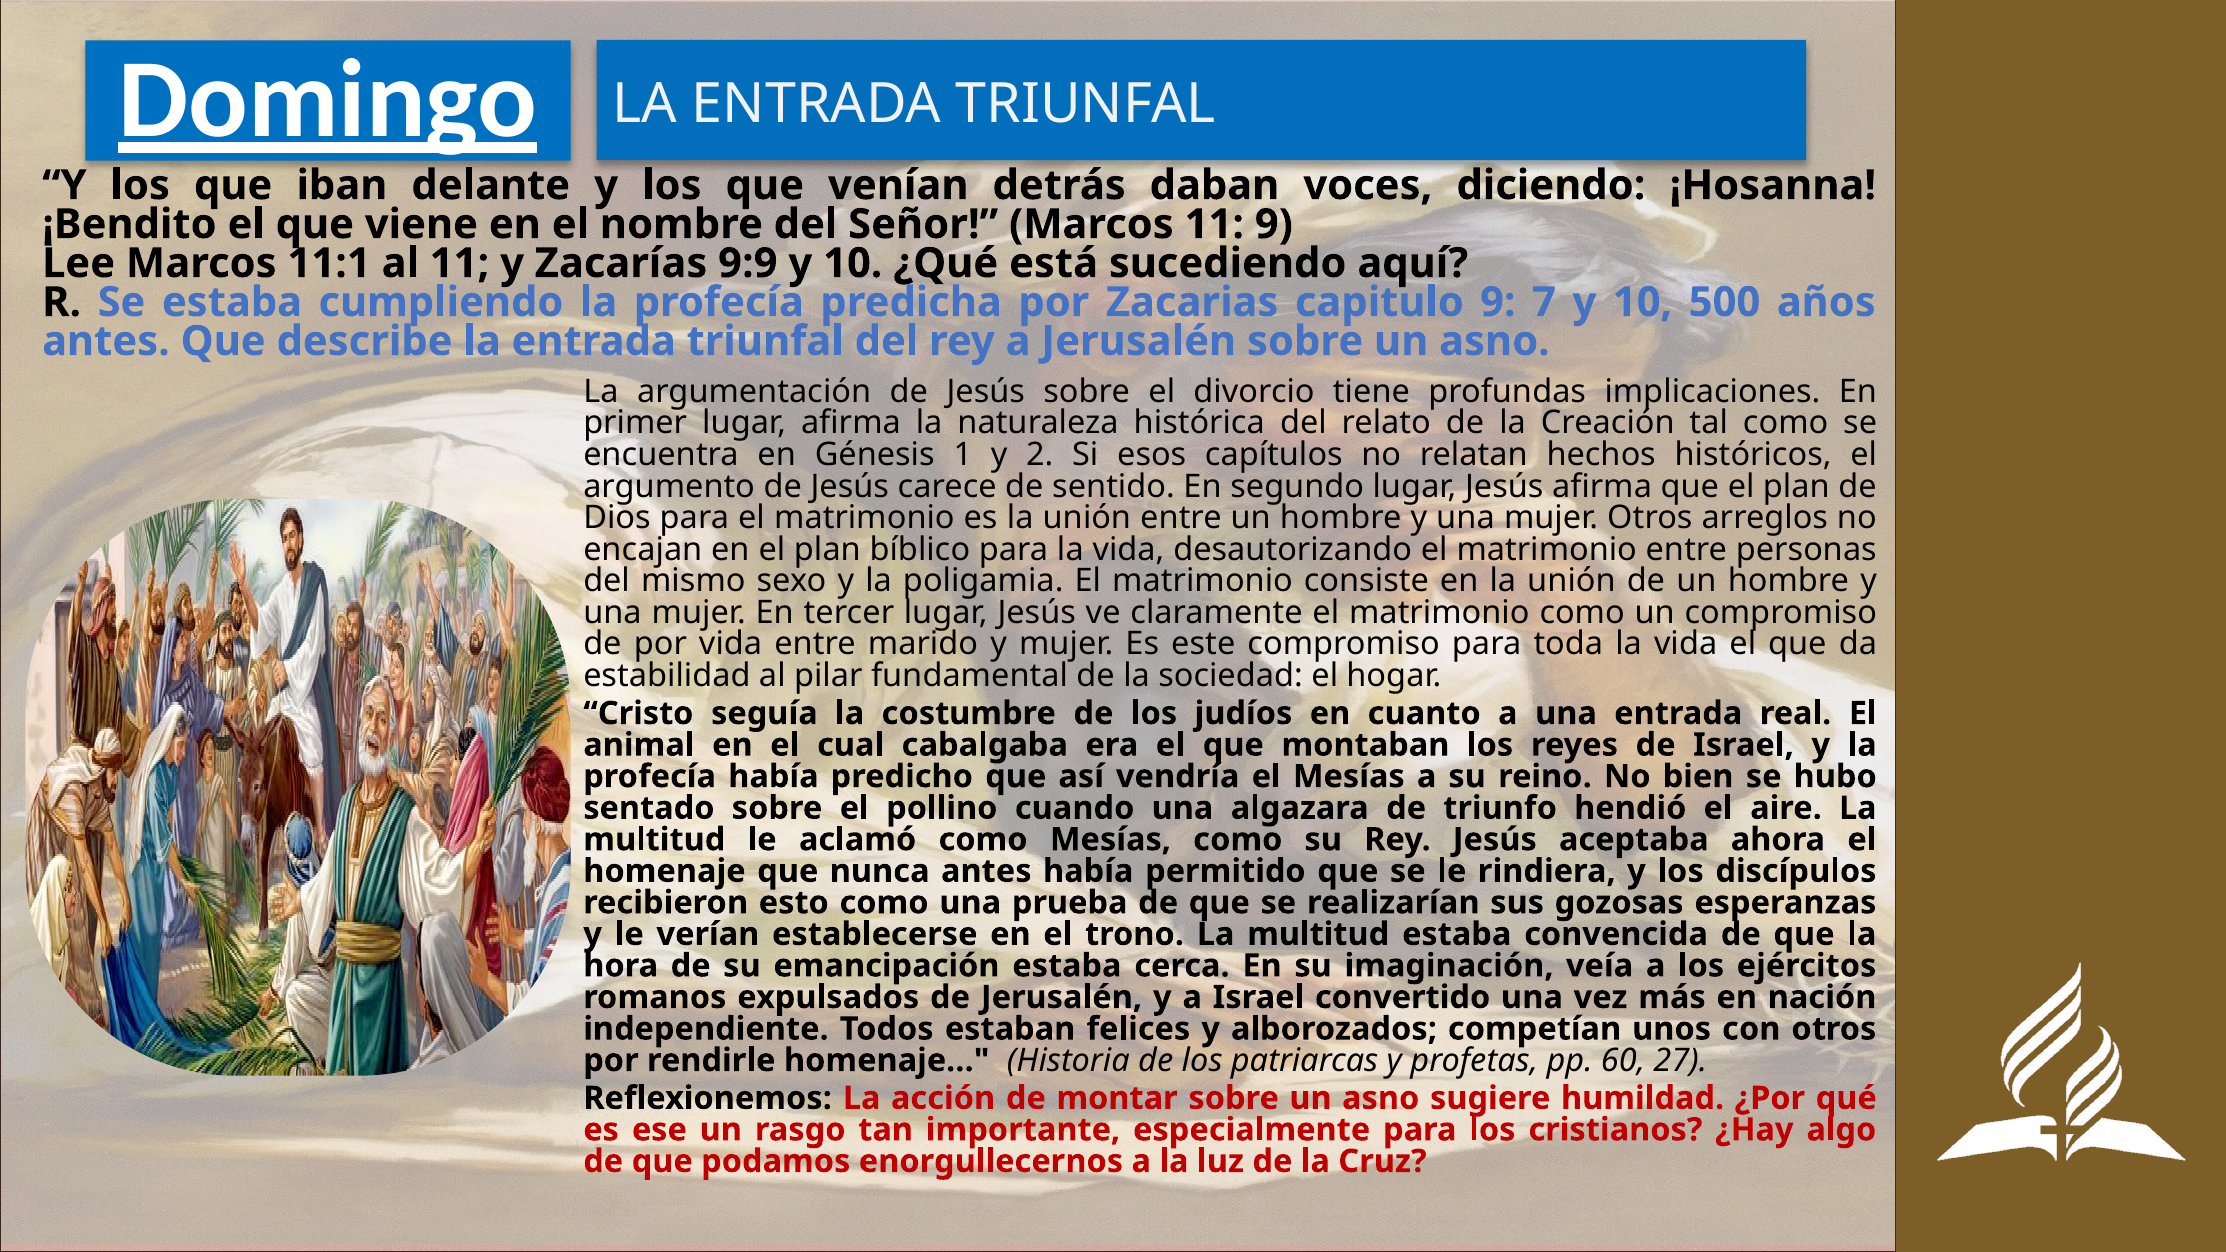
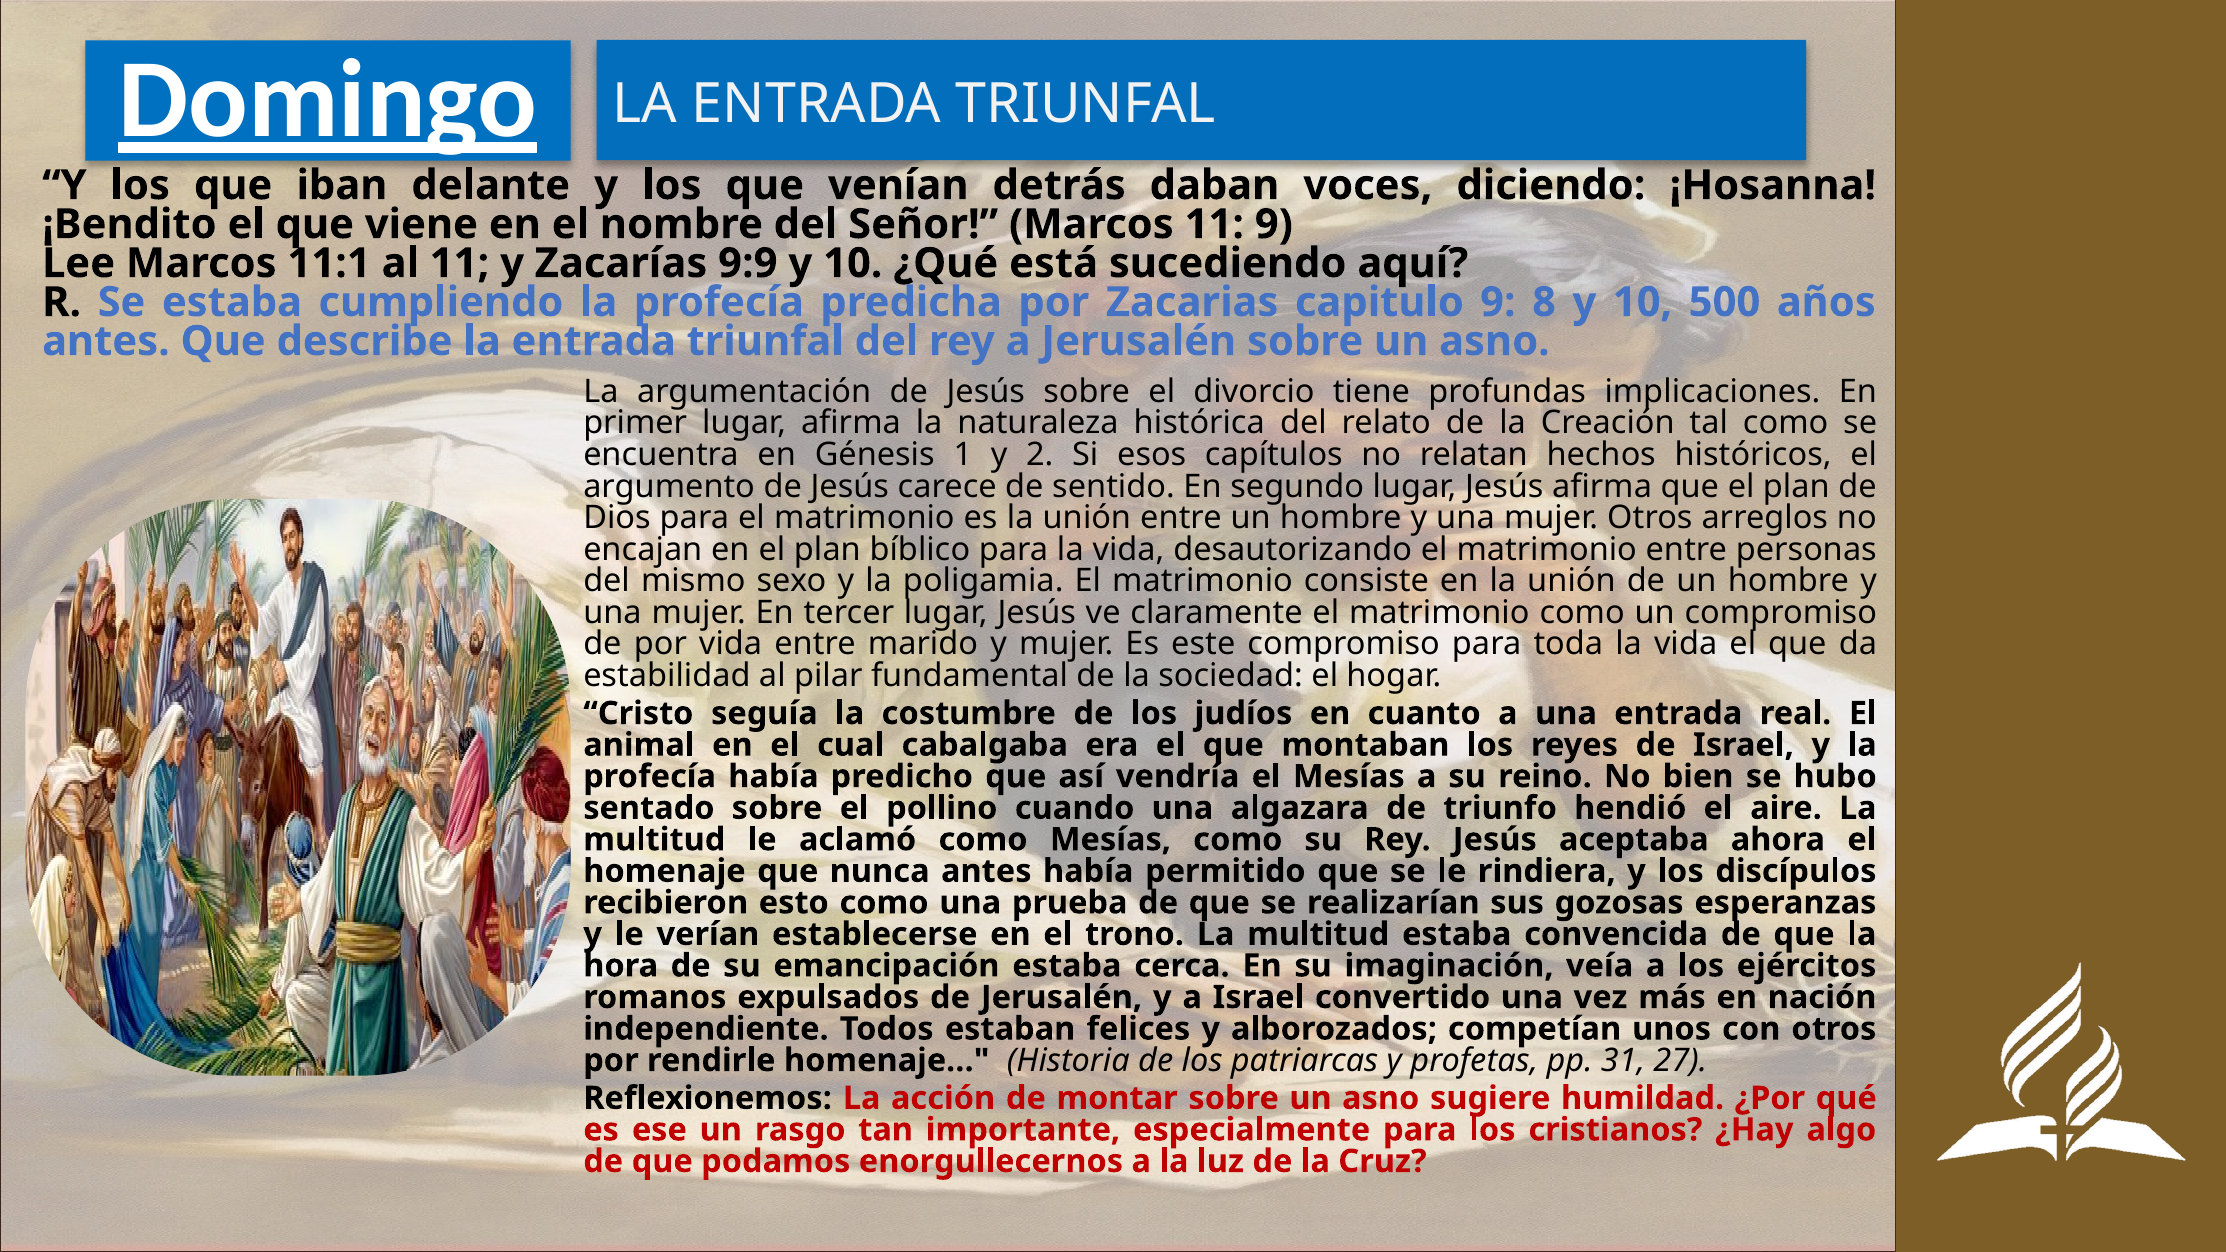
7: 7 -> 8 (1544, 302)
60: 60 -> 31 (1623, 1061)
